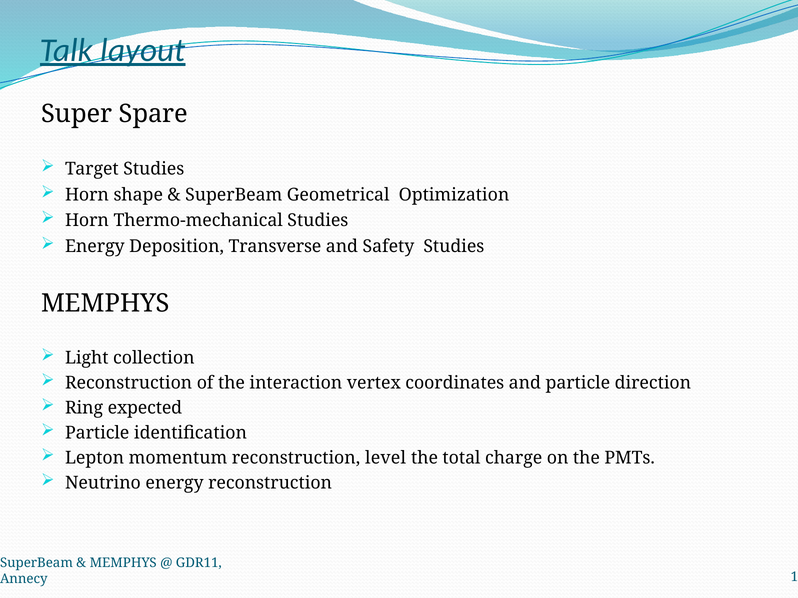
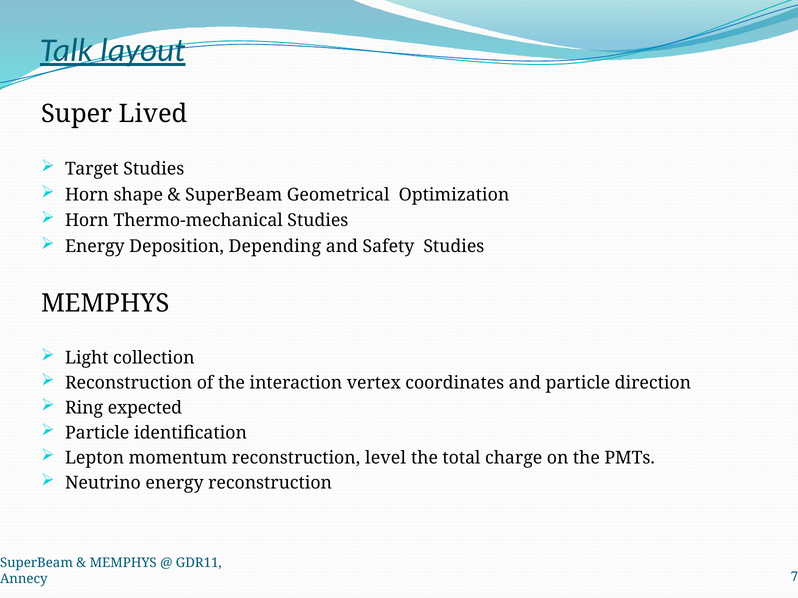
Spare: Spare -> Lived (153, 114)
Transverse: Transverse -> Depending (275, 247)
1: 1 -> 7 (794, 577)
